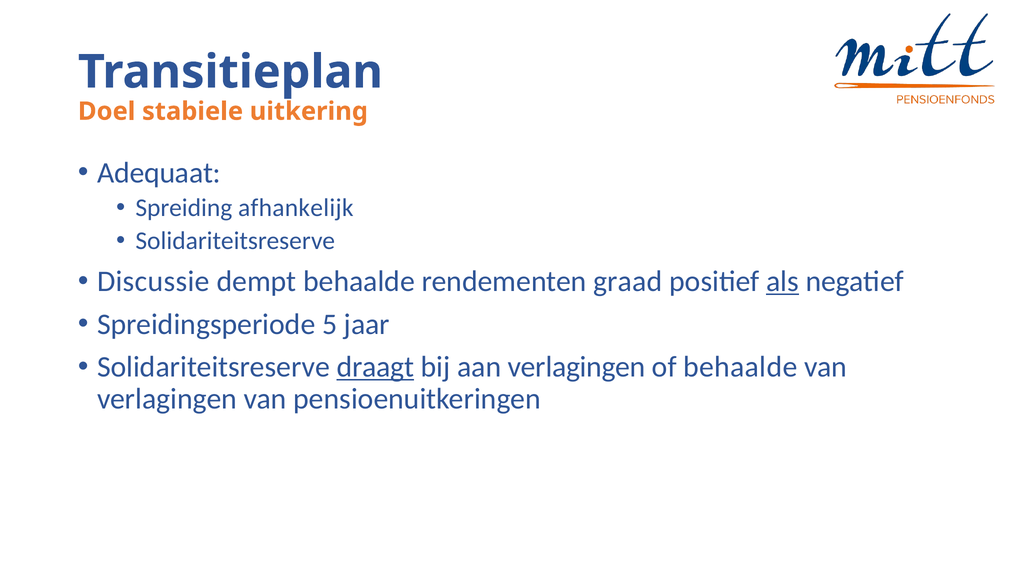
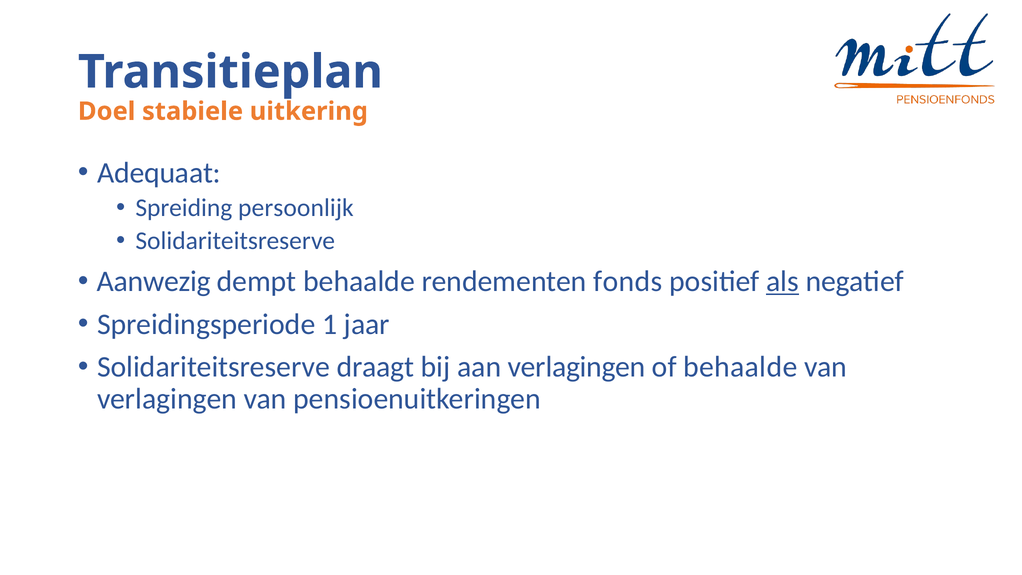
afhankelijk: afhankelijk -> persoonlijk (296, 208)
Discussie: Discussie -> Aanwezig (154, 281)
graad: graad -> fonds (628, 281)
5: 5 -> 1 (330, 324)
draagt underline: present -> none (375, 367)
